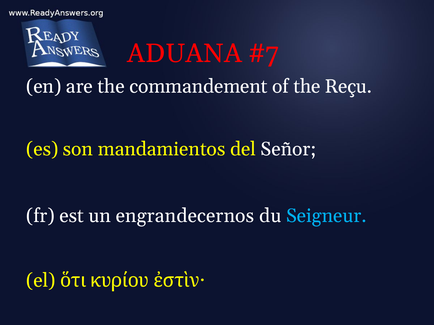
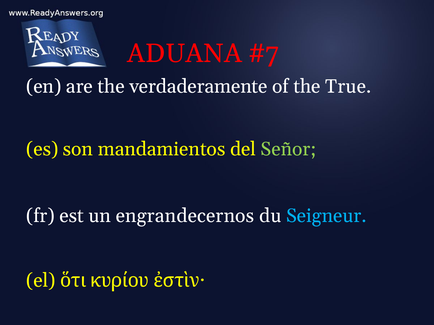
commandement: commandement -> verdaderamente (198, 86)
Reçu: Reçu -> True (348, 86)
Señor colour: white -> light green (289, 149)
